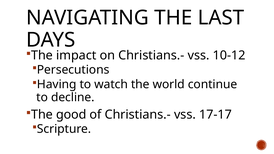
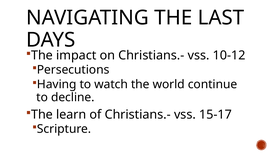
good: good -> learn (71, 115)
17-17: 17-17 -> 15-17 (215, 115)
